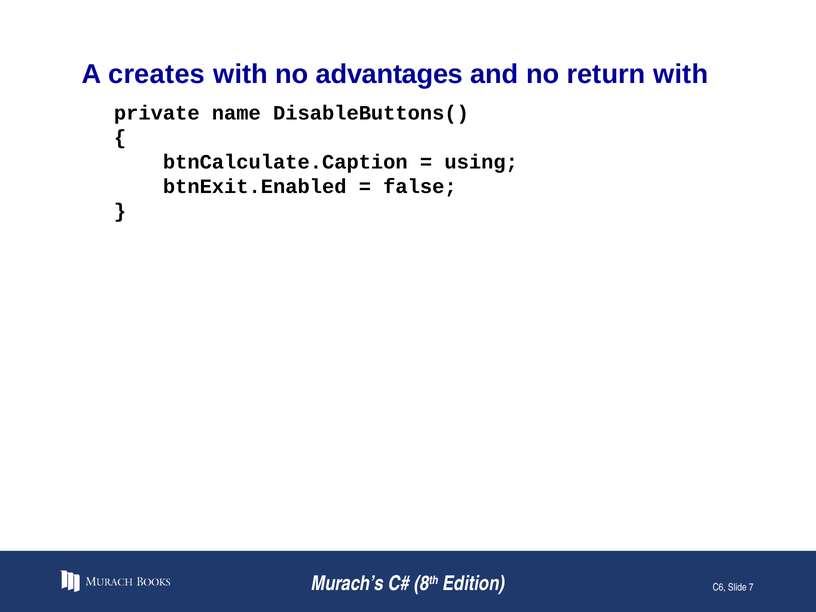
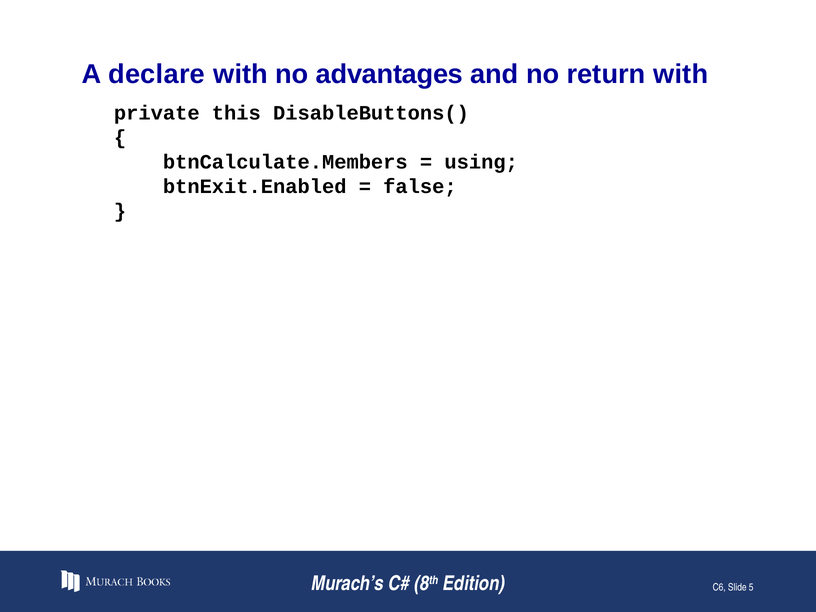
creates: creates -> declare (157, 74)
name: name -> this (236, 113)
btnCalculate.Caption: btnCalculate.Caption -> btnCalculate.Members (285, 162)
7: 7 -> 5 (751, 587)
